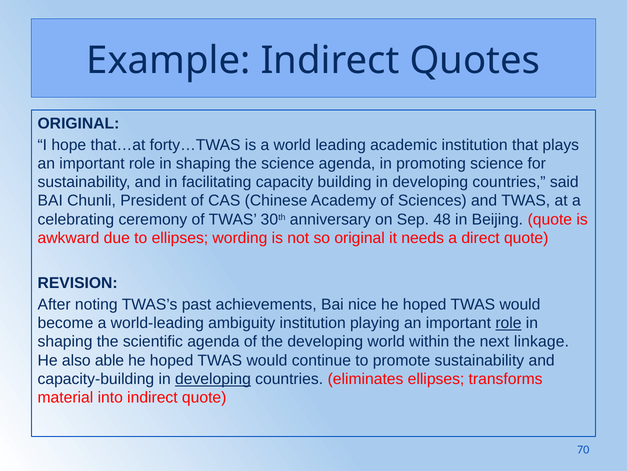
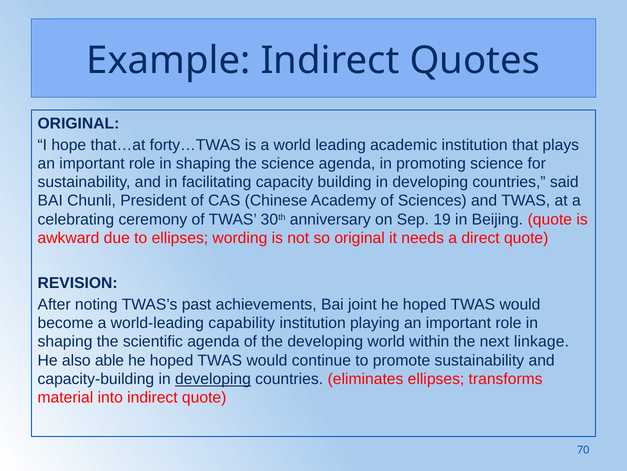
48: 48 -> 19 (442, 219)
nice: nice -> joint (362, 304)
ambiguity: ambiguity -> capability (242, 323)
role underline: present -> none (508, 323)
